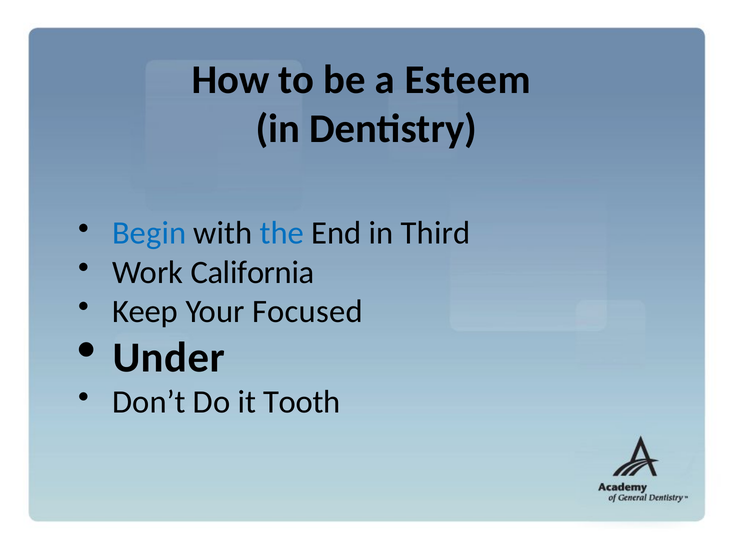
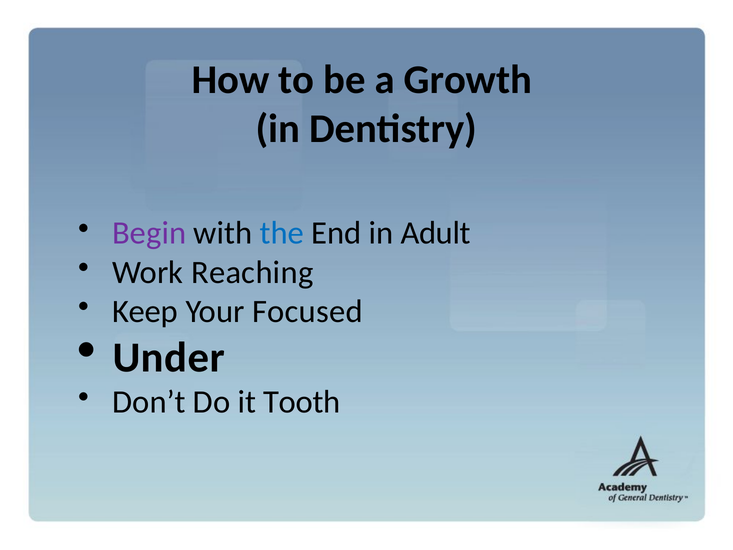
Esteem: Esteem -> Growth (468, 80)
Begin colour: blue -> purple (149, 233)
Third: Third -> Adult (436, 233)
California: California -> Reaching (252, 272)
